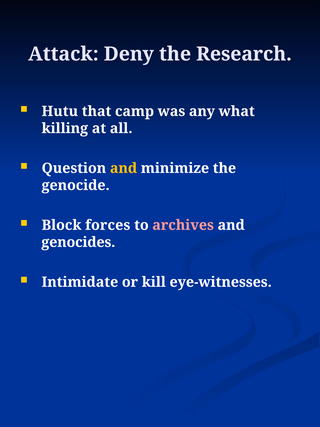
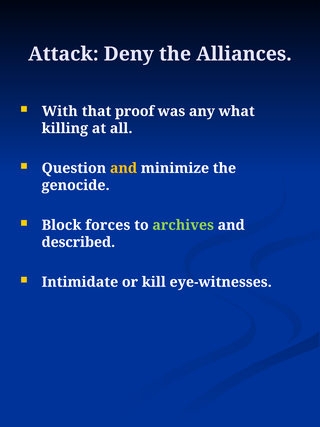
Research: Research -> Alliances (244, 54)
Hutu: Hutu -> With (60, 111)
camp: camp -> proof (135, 111)
archives colour: pink -> light green (183, 225)
genocides: genocides -> described (78, 242)
